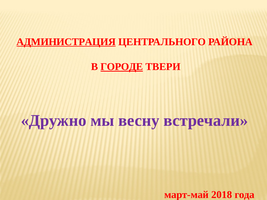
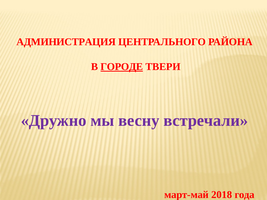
АДМИНИСТРАЦИЯ underline: present -> none (66, 42)
